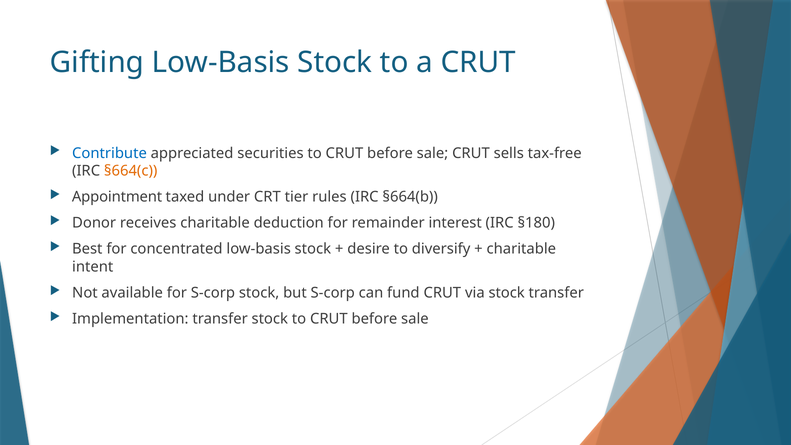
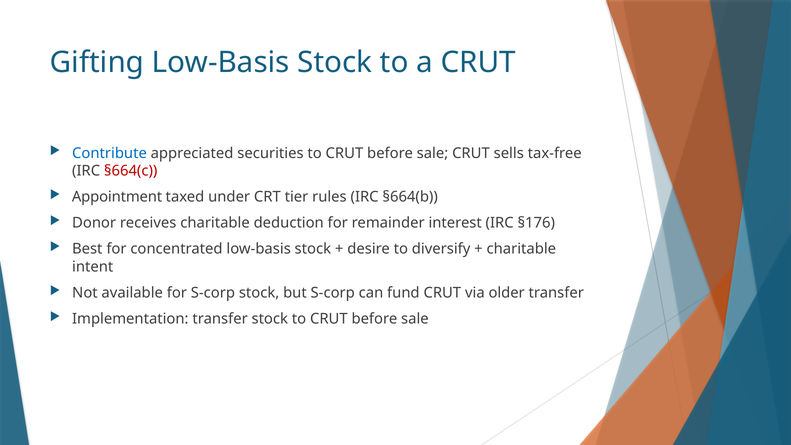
§664(c colour: orange -> red (131, 171)
§180: §180 -> §176 (536, 223)
via stock: stock -> older (507, 293)
